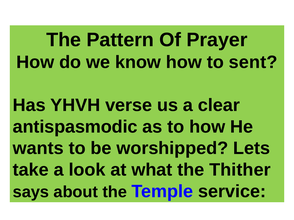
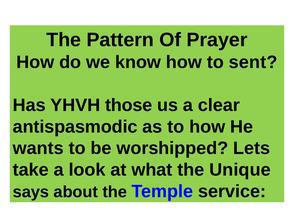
verse: verse -> those (129, 106)
Thither: Thither -> Unique (240, 170)
